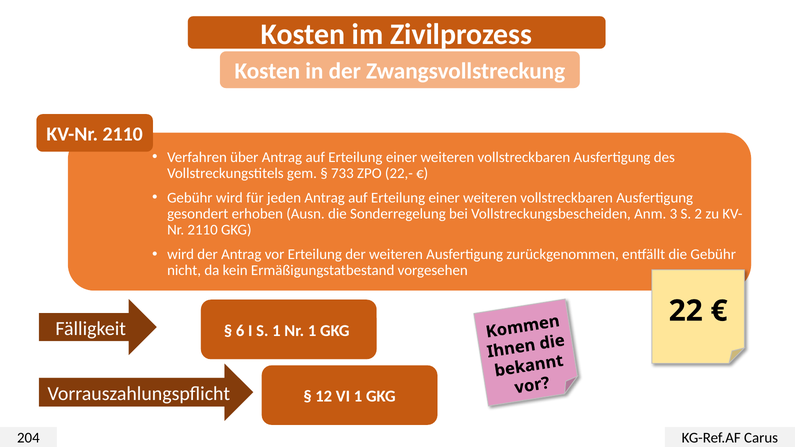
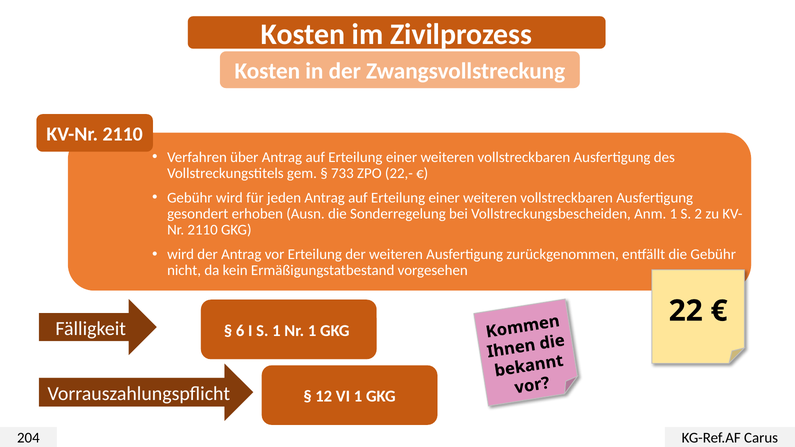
Anm 3: 3 -> 1 (673, 214)
